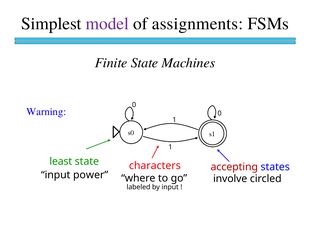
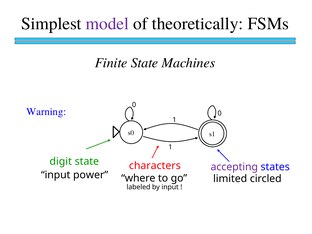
assignments: assignments -> theoretically (198, 24)
least: least -> digit (61, 162)
accepting colour: red -> purple (234, 167)
involve: involve -> limited (230, 179)
